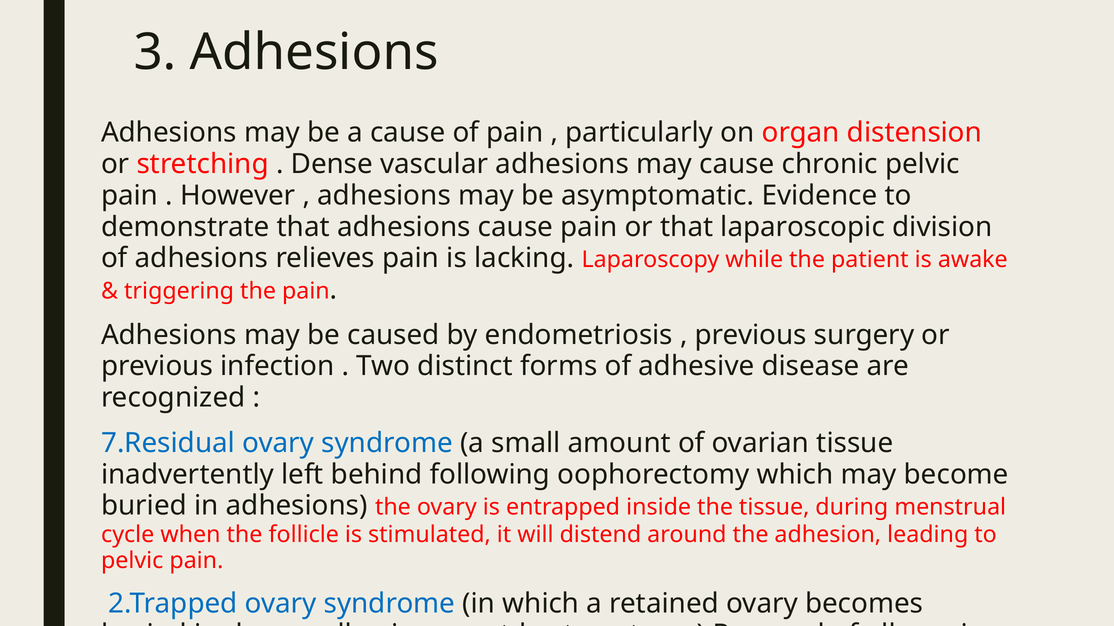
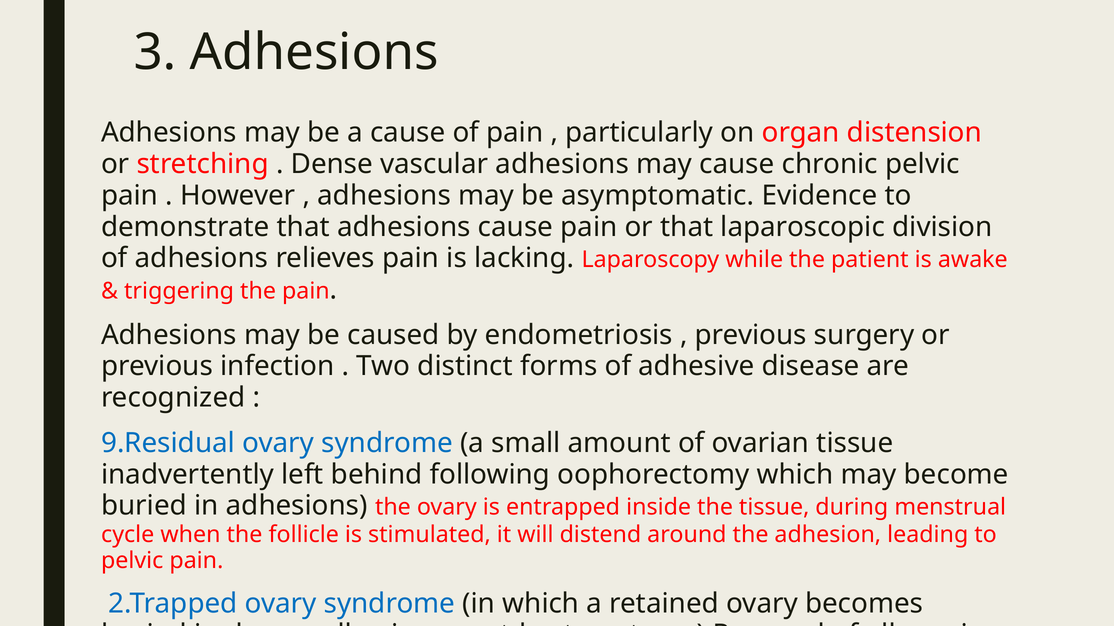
7.Residual: 7.Residual -> 9.Residual (168, 443)
